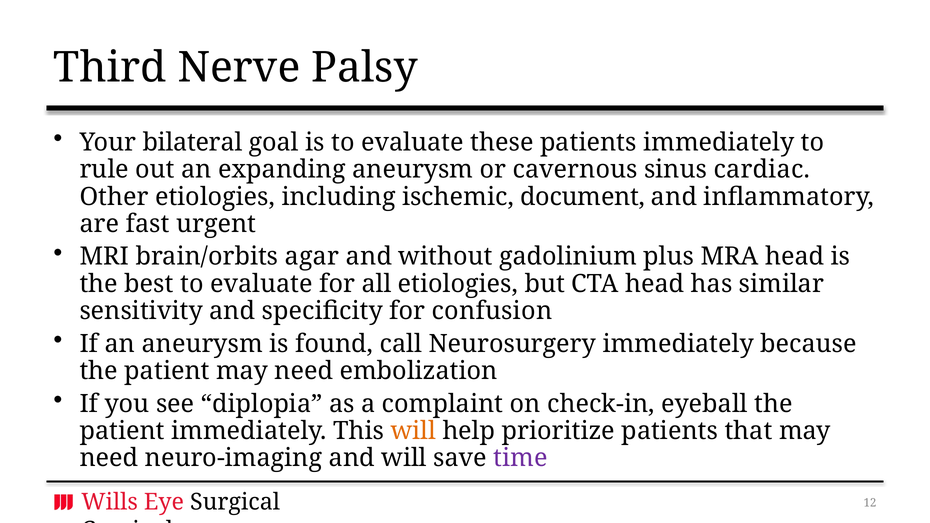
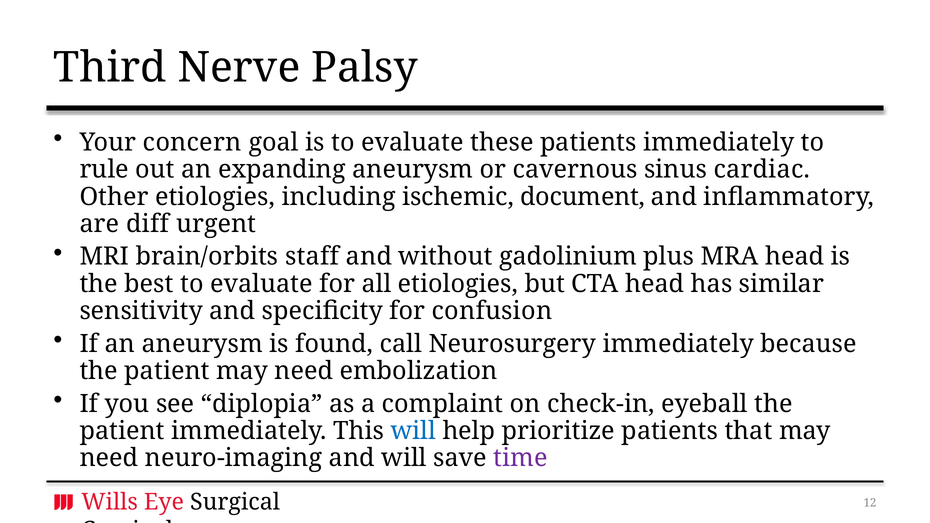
bilateral: bilateral -> concern (192, 142)
fast: fast -> diff (148, 224)
agar: agar -> staff (312, 257)
will colour: orange -> blue (413, 431)
